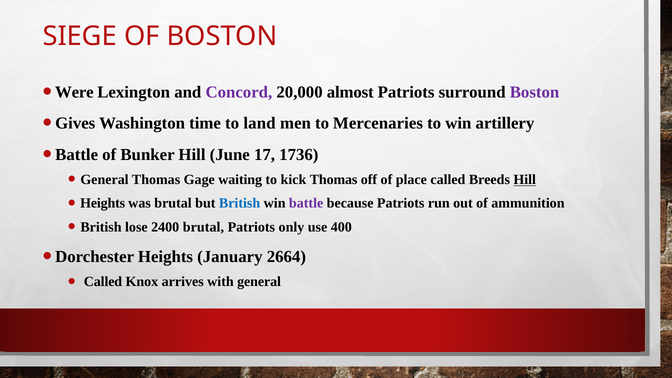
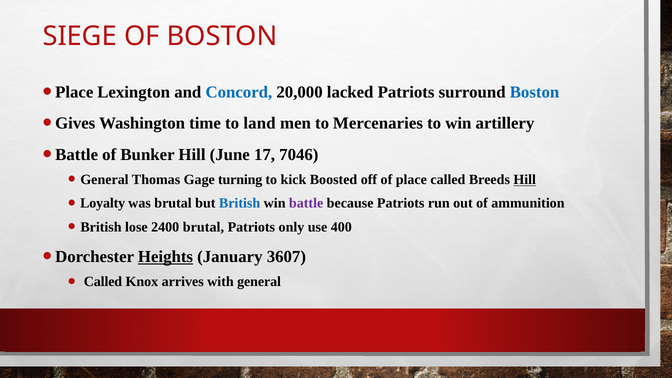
Were: Were -> Place (74, 92)
Concord colour: purple -> blue (239, 92)
almost: almost -> lacked (350, 92)
Boston colour: purple -> blue (535, 92)
1736: 1736 -> 7046 (299, 155)
waiting: waiting -> turning (240, 180)
kick Thomas: Thomas -> Boosted (334, 180)
Heights: Heights -> Loyalty (103, 203)
Heights underline: none -> present (165, 257)
2664: 2664 -> 3607 (286, 257)
